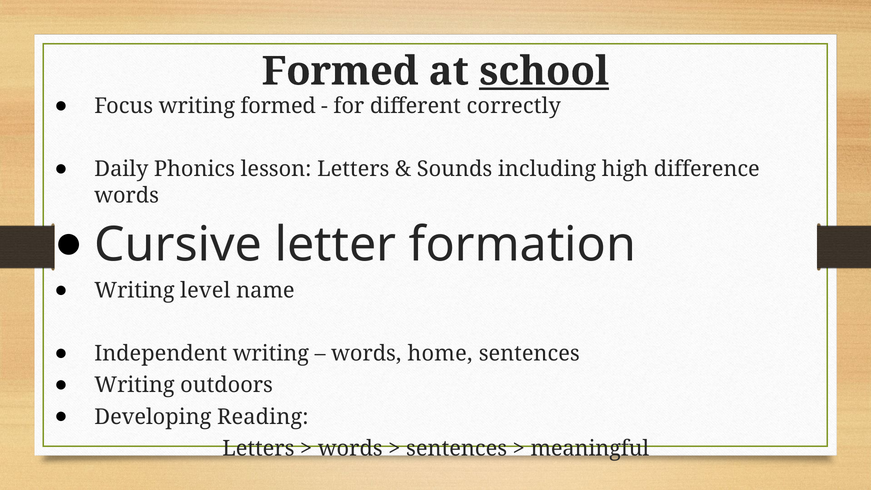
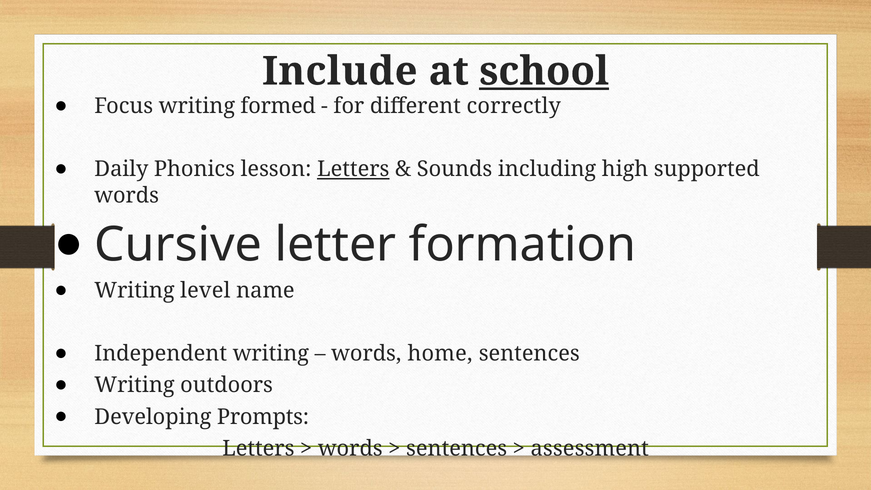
Formed: Formed -> Include (340, 71)
Letters underline: none -> present (353, 169)
difference: difference -> supported (707, 169)
Reading: Reading -> Prompts (263, 417)
meaningful: meaningful -> assessment (590, 448)
